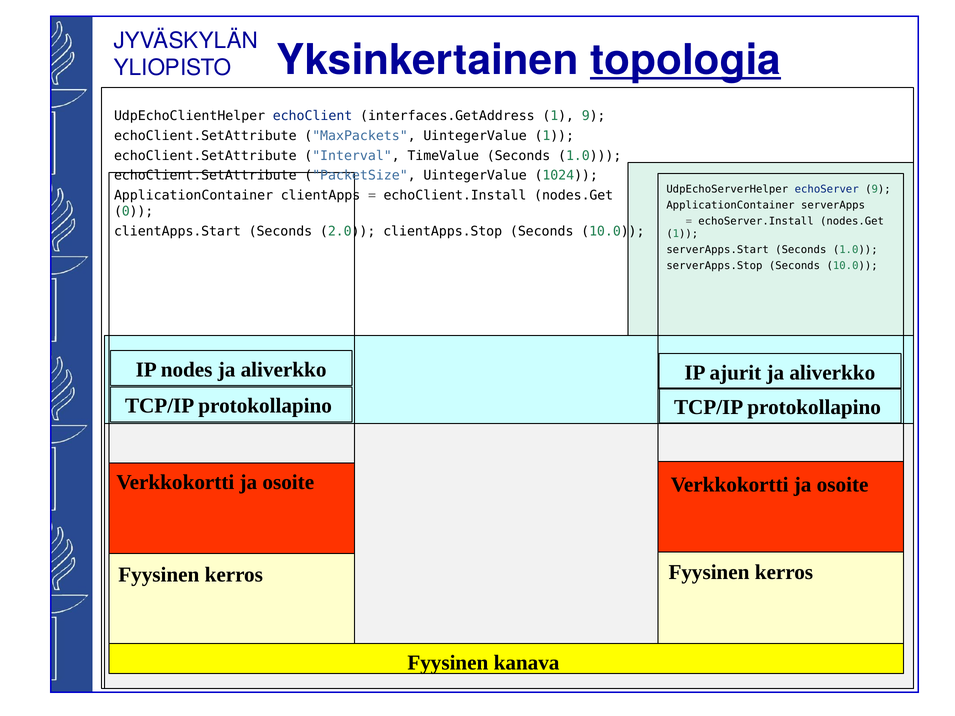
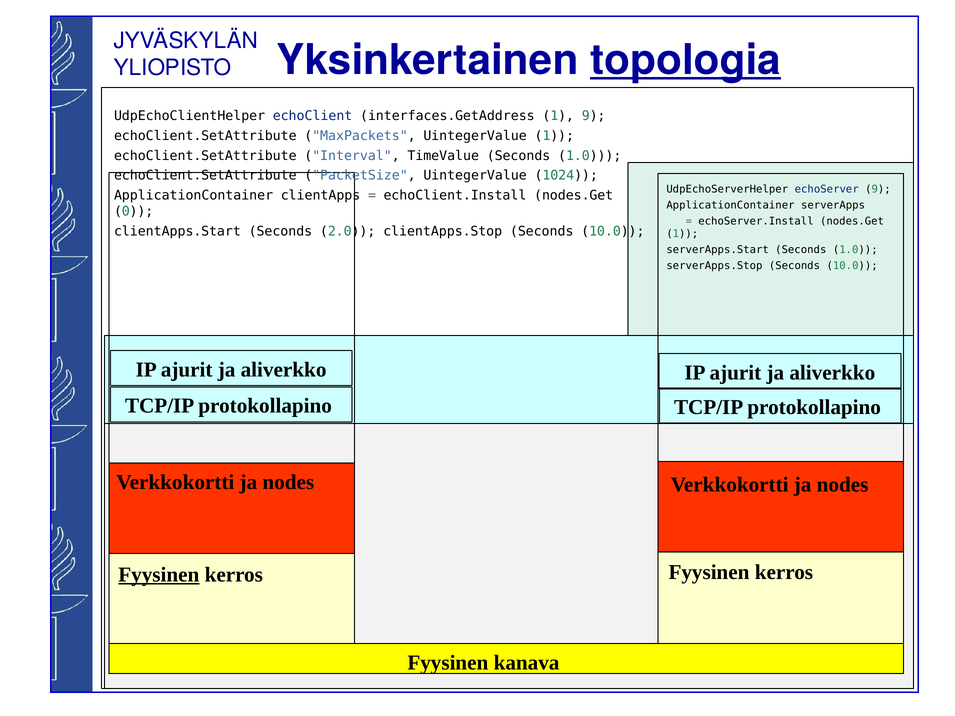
nodes: nodes -> ajurit (187, 370)
osoite: osoite -> nodes (288, 482)
osoite: osoite -> nodes (843, 485)
Fyysinen underline: none -> present (159, 575)
